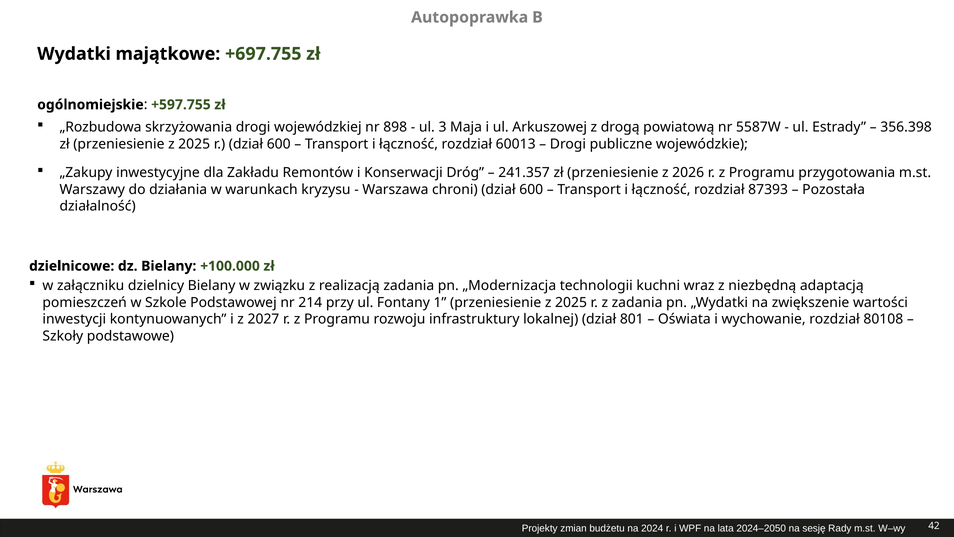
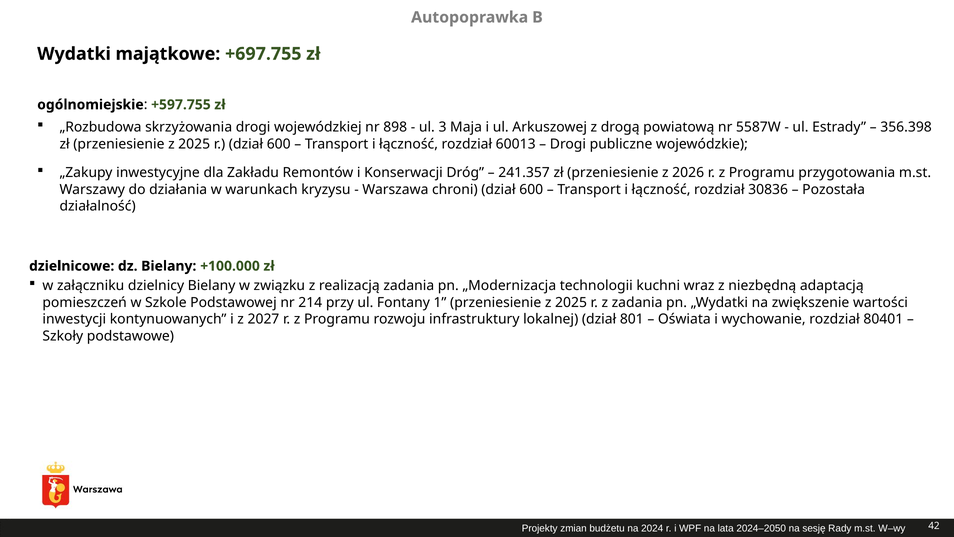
87393: 87393 -> 30836 (768, 189)
80108: 80108 -> 80401 (883, 319)
